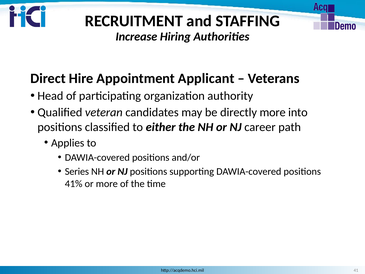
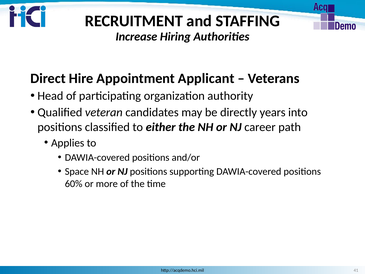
directly more: more -> years (273, 112)
Series: Series -> Space (77, 171)
41%: 41% -> 60% (74, 184)
